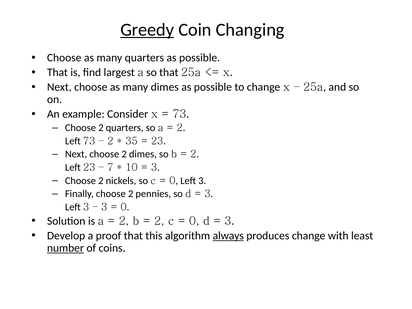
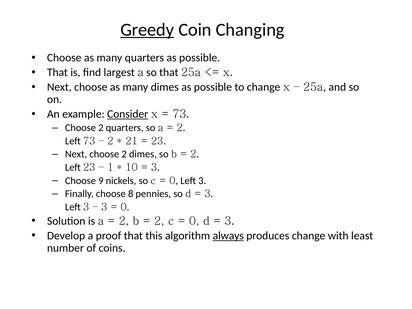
Consider underline: none -> present (128, 114)
35: 35 -> 21 (132, 141)
7: 7 -> 1 (110, 167)
2: 2 -> 9 (101, 181)
Finally choose 2: 2 -> 8 (131, 194)
number underline: present -> none (65, 248)
